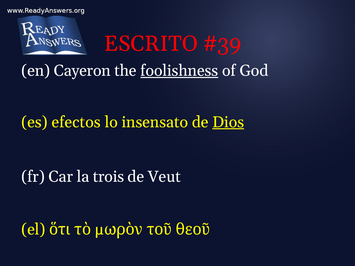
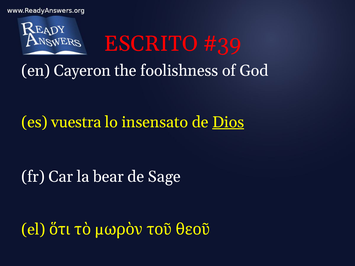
foolishness underline: present -> none (179, 71)
efectos: efectos -> vuestra (76, 122)
trois: trois -> bear (108, 177)
Veut: Veut -> Sage (164, 177)
